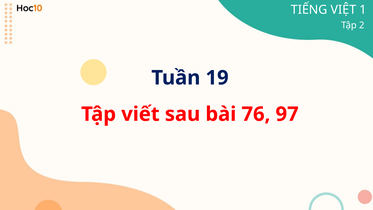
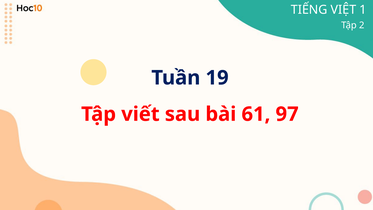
76: 76 -> 61 (256, 114)
